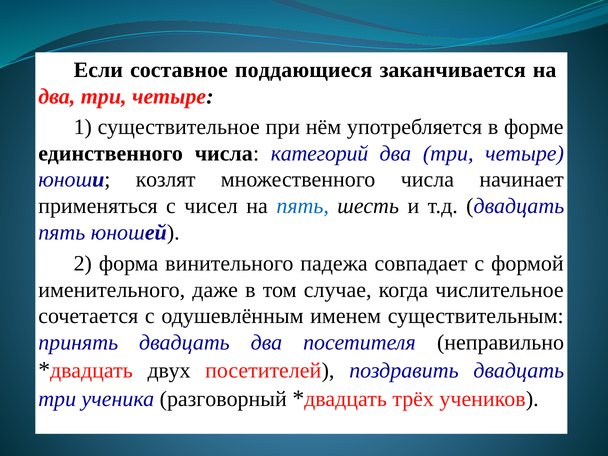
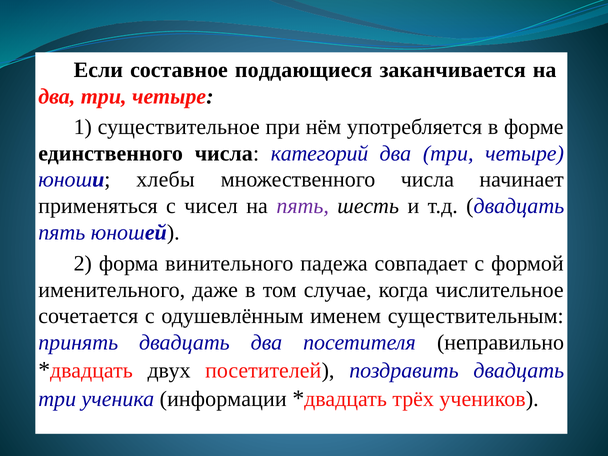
козлят: козлят -> хлебы (165, 180)
пять colour: blue -> purple (303, 206)
разговорный: разговорный -> информации (223, 399)
